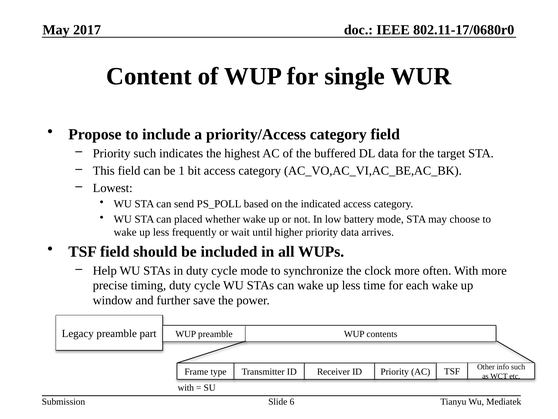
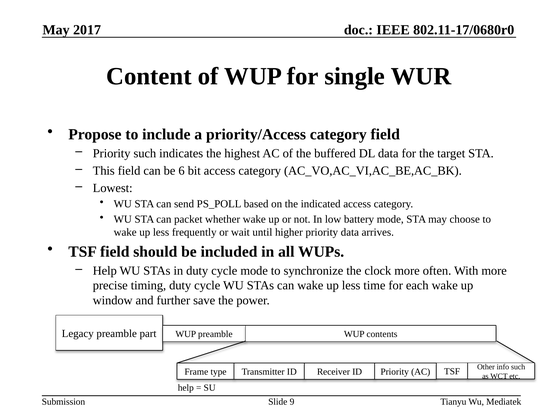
1: 1 -> 6 (182, 170)
placed: placed -> packet (188, 219)
with: with -> help (186, 387)
6: 6 -> 9 (292, 401)
